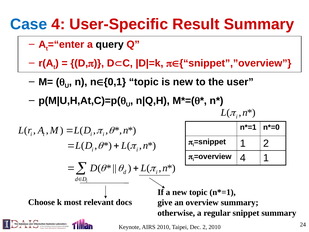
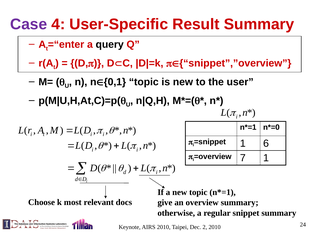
Case colour: blue -> purple (29, 24)
1 2: 2 -> 6 (266, 143)
4: 4 -> 7 (243, 158)
